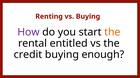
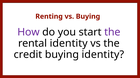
the colour: orange -> purple (112, 32)
rental entitled: entitled -> identity (69, 44)
buying enough: enough -> identity (103, 55)
